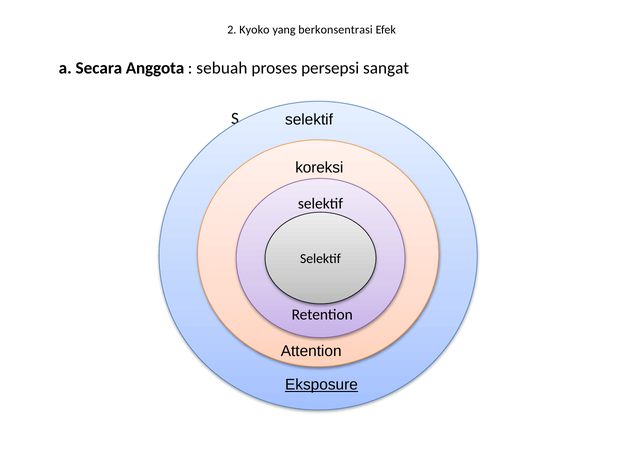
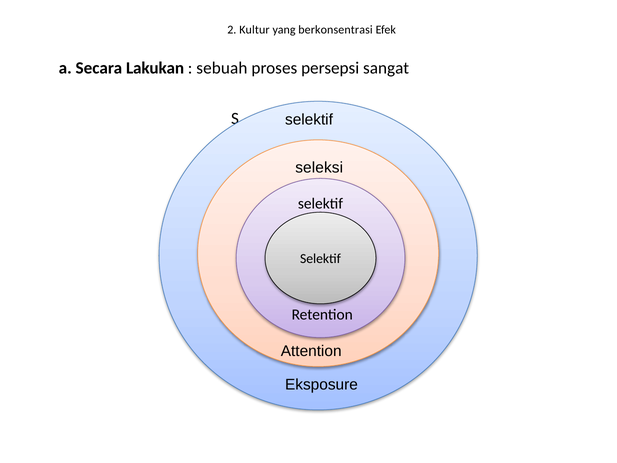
Kyoko: Kyoko -> Kultur (254, 30)
Anggota: Anggota -> Lakukan (155, 68)
koreksi: koreksi -> seleksi (319, 168)
Eksposure underline: present -> none (321, 385)
